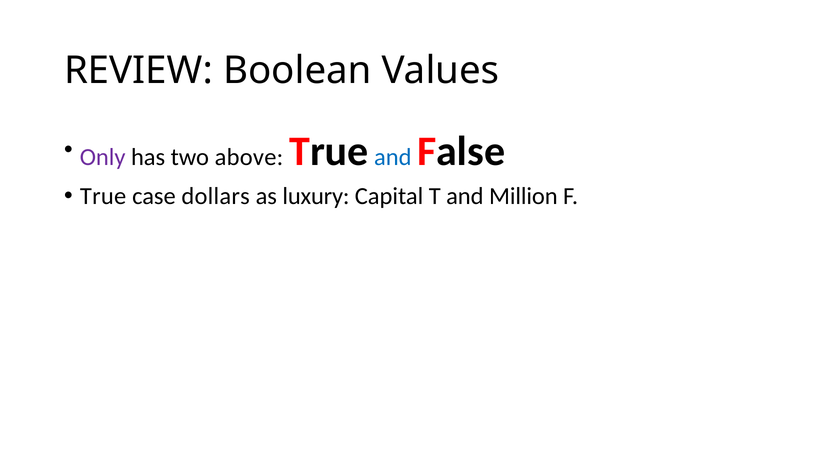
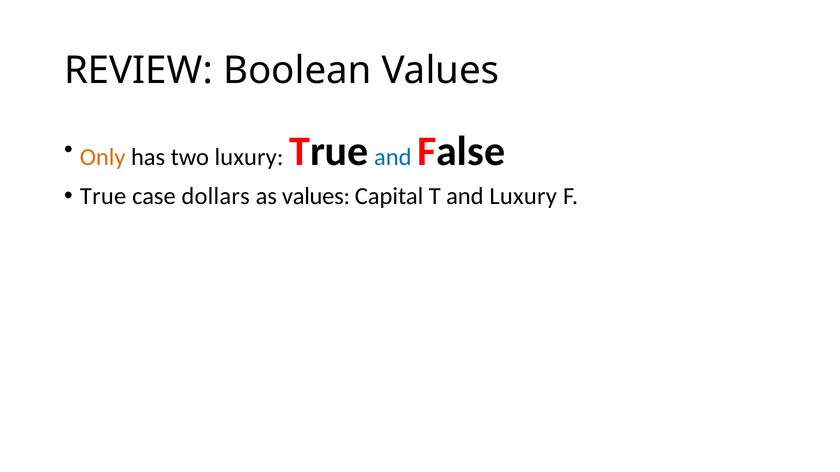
Only colour: purple -> orange (103, 157)
two above: above -> luxury (249, 157)
as luxury: luxury -> values (316, 196)
and Million: Million -> Luxury (523, 196)
